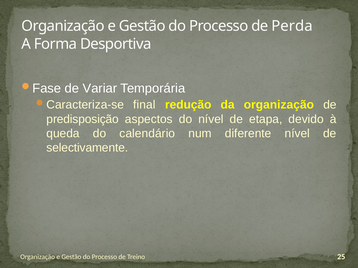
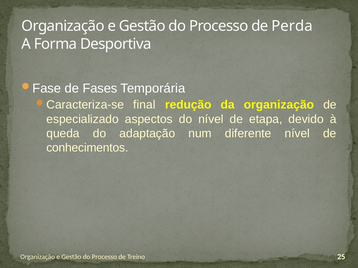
Variar: Variar -> Fases (100, 89)
predisposição: predisposição -> especializado (83, 119)
calendário: calendário -> adaptação (147, 134)
selectivamente: selectivamente -> conhecimentos (87, 148)
